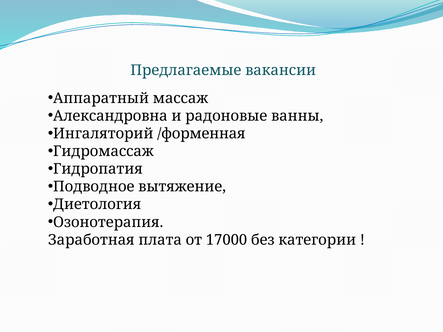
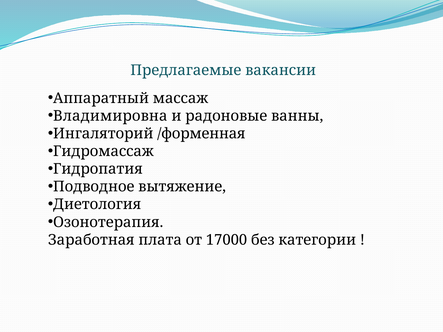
Александровна: Александровна -> Владимировна (110, 116)
